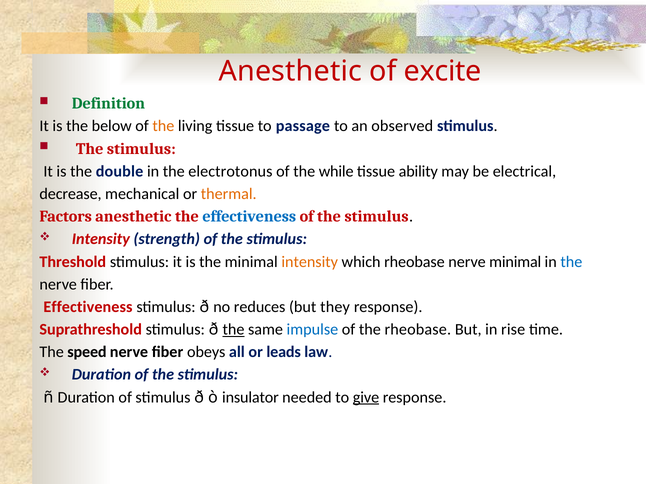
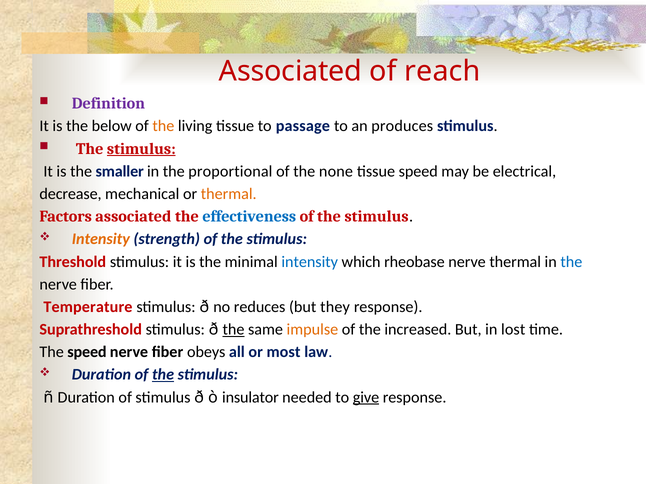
Anesthetic: Anesthetic -> Associated (290, 71)
excite: excite -> reach (442, 71)
Definition colour: green -> purple (108, 104)
observed: observed -> produces (402, 126)
stimulus underline: none -> present (141, 149)
double: double -> smaller (120, 172)
electrotonus: electrotonus -> proportional (230, 172)
while: while -> none (336, 172)
tissue ability: ability -> speed (418, 172)
Factors anesthetic: anesthetic -> associated (133, 217)
Intensity colour: red -> orange (101, 239)
intensity colour: orange -> blue (310, 262)
nerve minimal: minimal -> thermal (515, 262)
Effectiveness: Effectiveness -> Temperature (88, 307)
impulse colour: blue -> orange (312, 330)
the rheobase: rheobase -> increased (418, 330)
rise: rise -> lost (513, 330)
leads: leads -> most (284, 352)
the underline: none -> present (163, 375)
